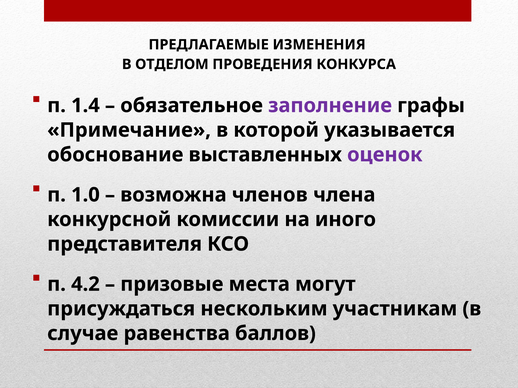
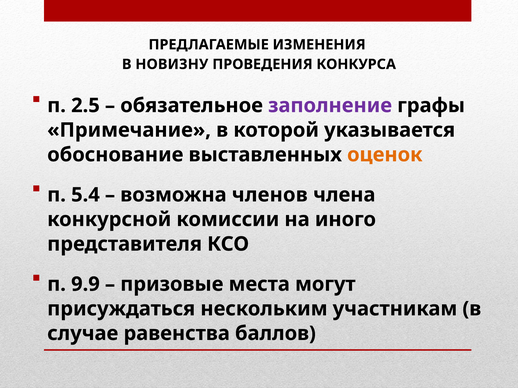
ОТДЕЛОМ: ОТДЕЛОМ -> НОВИЗНУ (172, 64)
1.4: 1.4 -> 2.5 (85, 106)
оценок colour: purple -> orange (385, 155)
1.0: 1.0 -> 5.4 (85, 195)
4.2: 4.2 -> 9.9 (85, 285)
